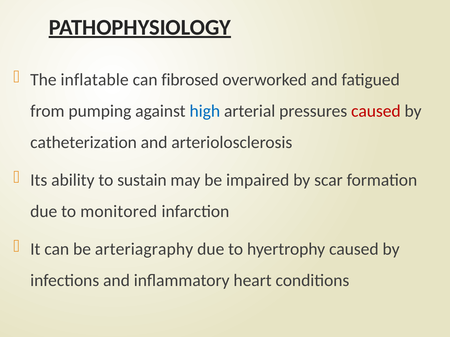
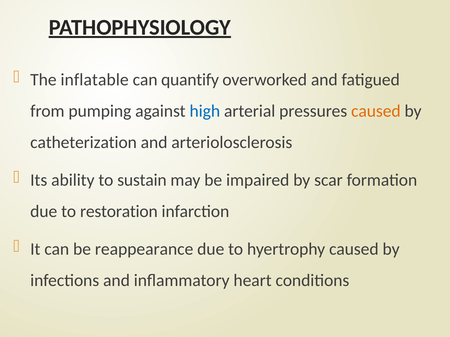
fibrosed: fibrosed -> quantify (190, 80)
caused colour: red -> orange (376, 111)
monitored: monitored -> restoration (119, 212)
arteriagraphy: arteriagraphy -> reappearance (144, 249)
